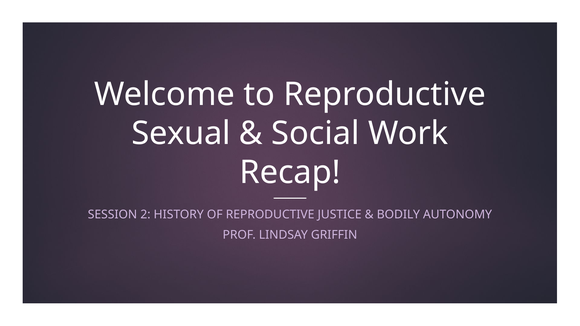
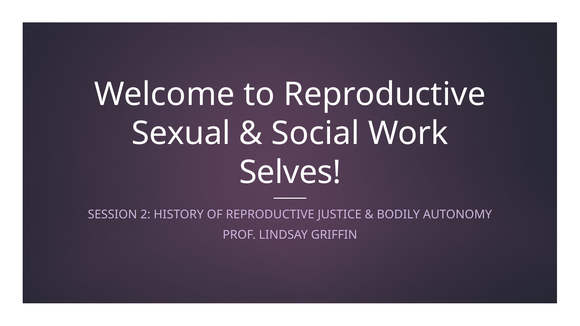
Recap: Recap -> Selves (290, 173)
